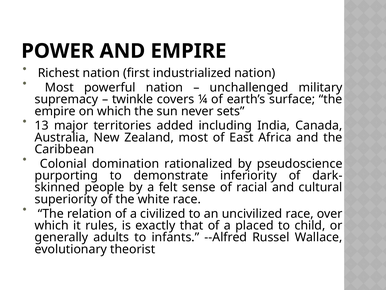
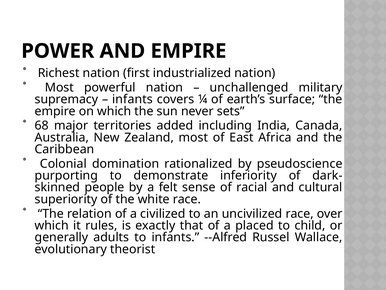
twinkle: twinkle -> infants (133, 99)
13: 13 -> 68 (42, 125)
